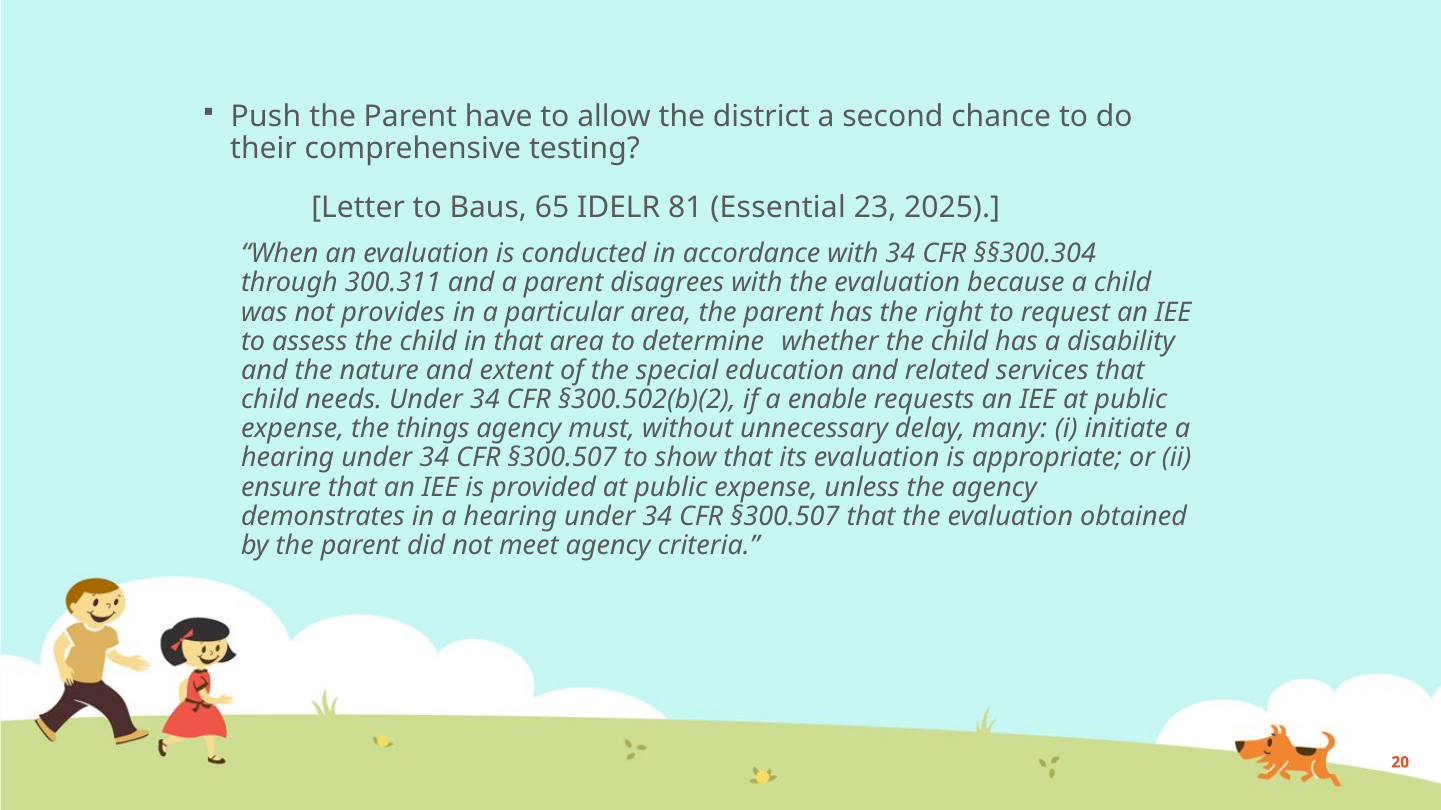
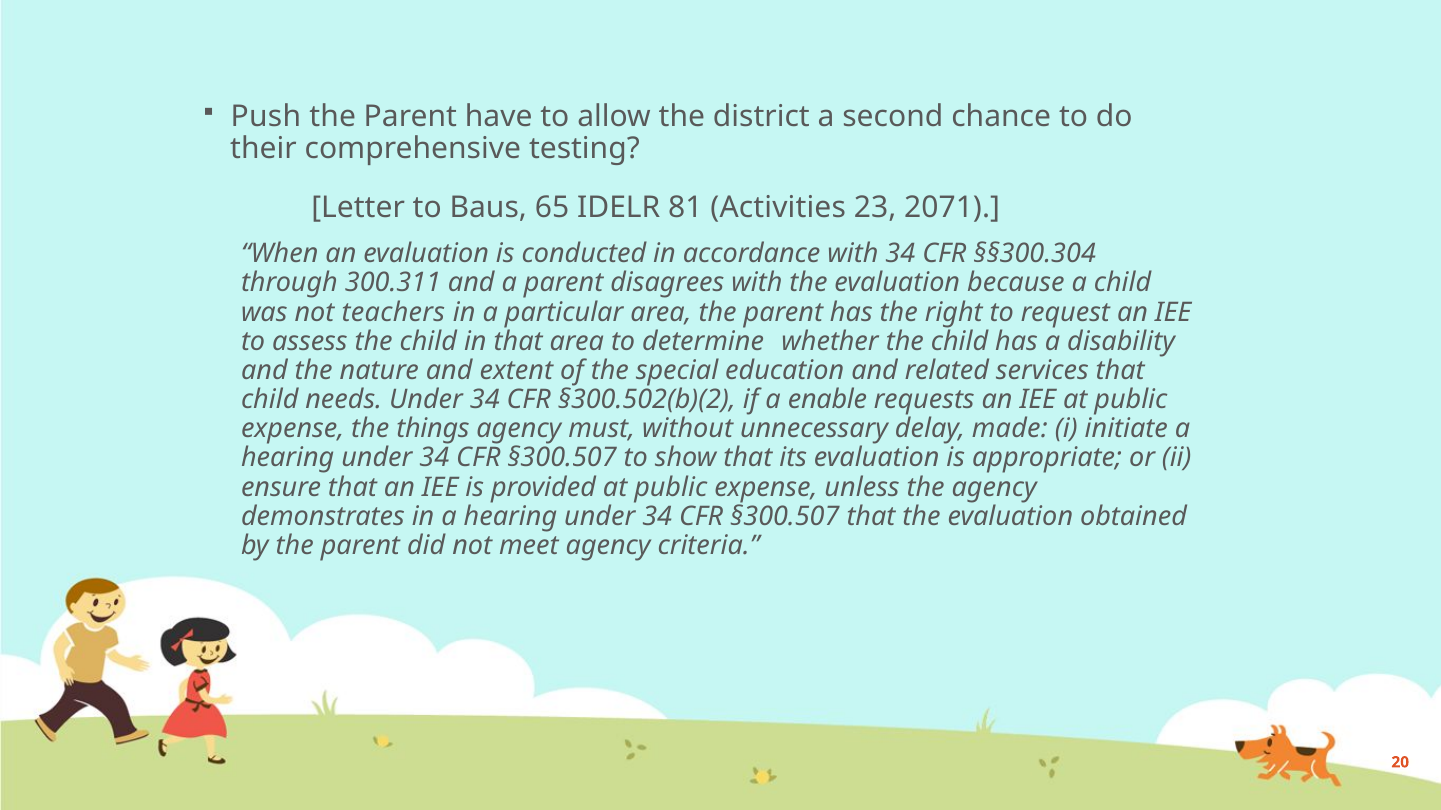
Essential: Essential -> Activities (778, 208)
2025: 2025 -> 2071 (952, 208)
provides: provides -> teachers (393, 312)
many: many -> made (1010, 429)
